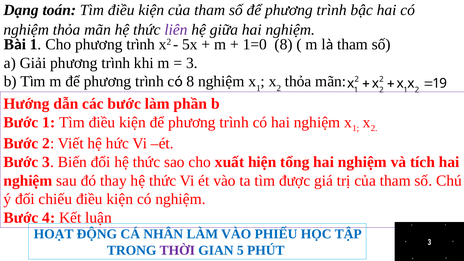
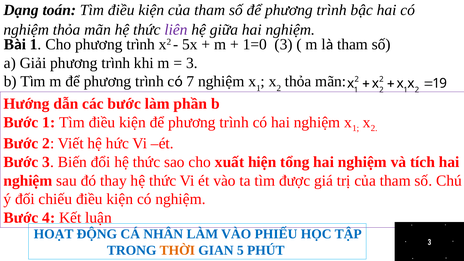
1=0 8: 8 -> 3 (284, 44)
có 8: 8 -> 7 (190, 81)
THỜI colour: purple -> orange (177, 250)
